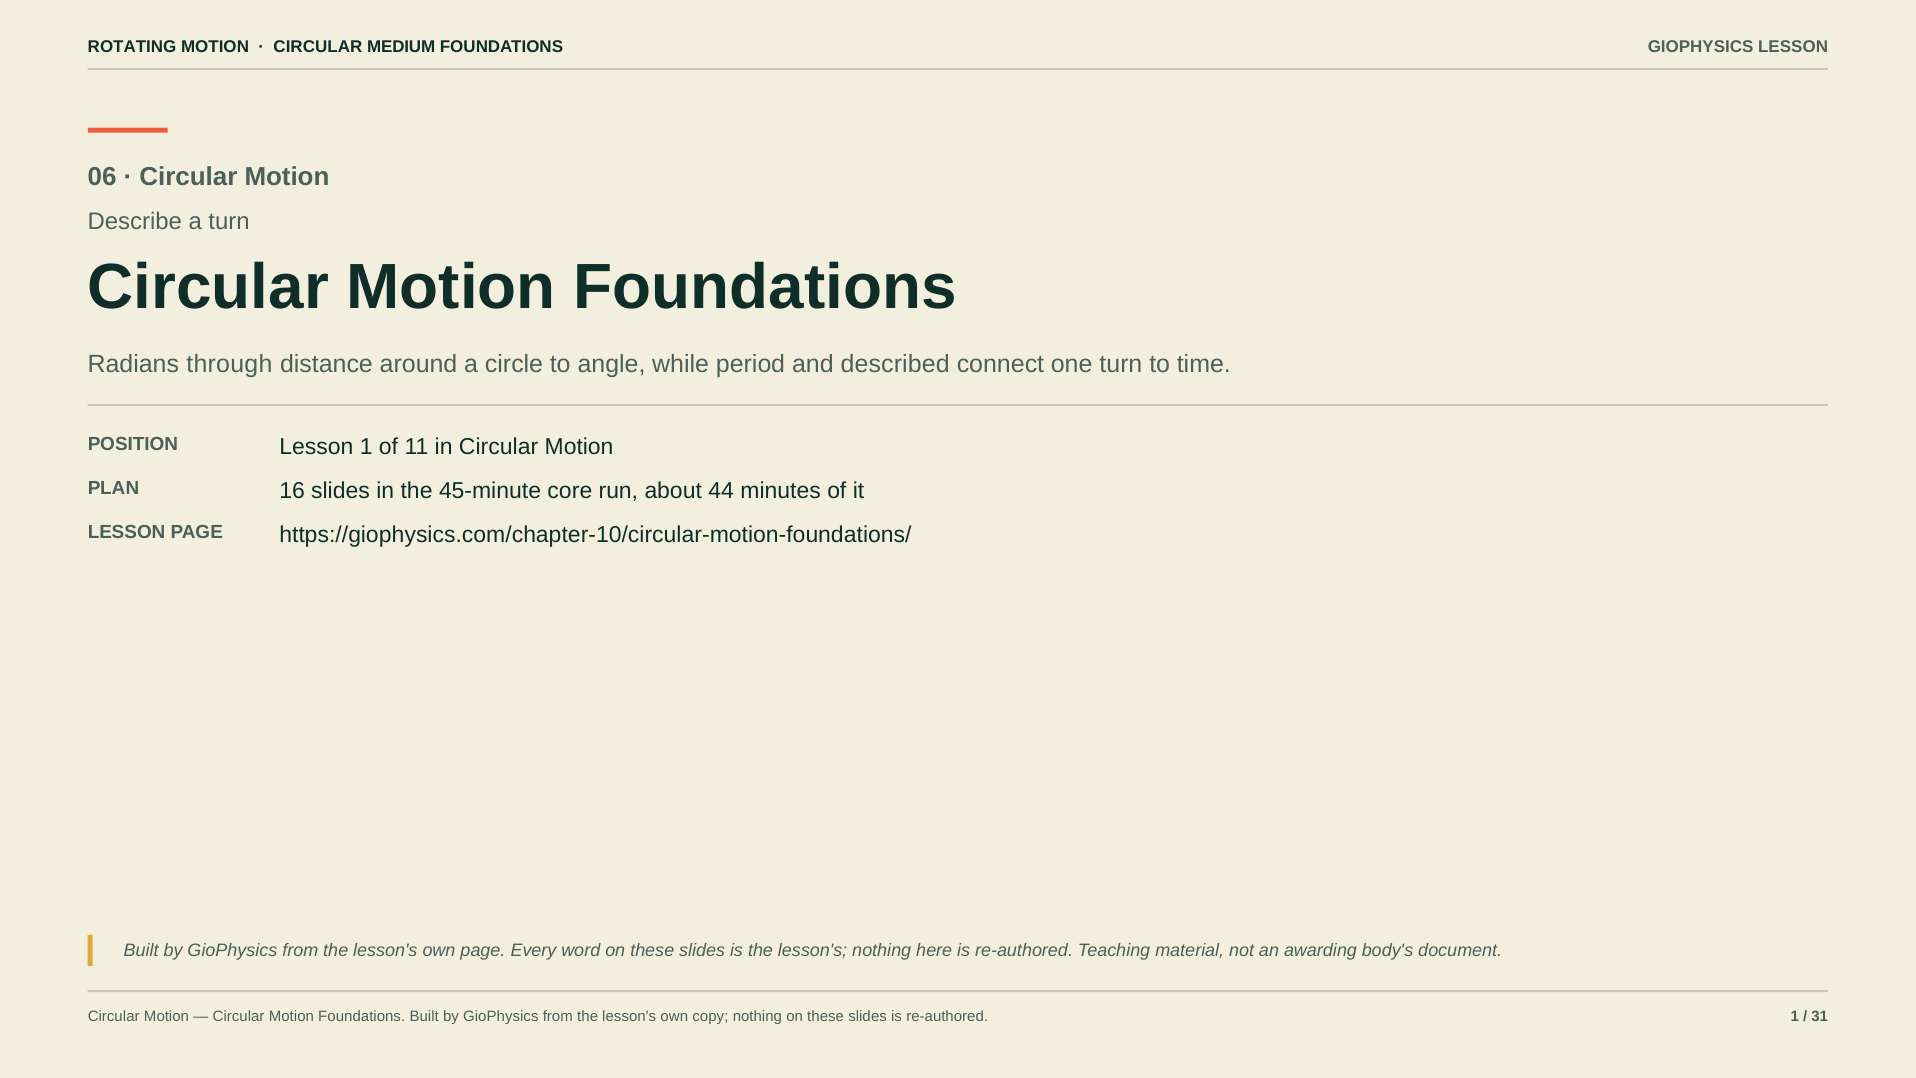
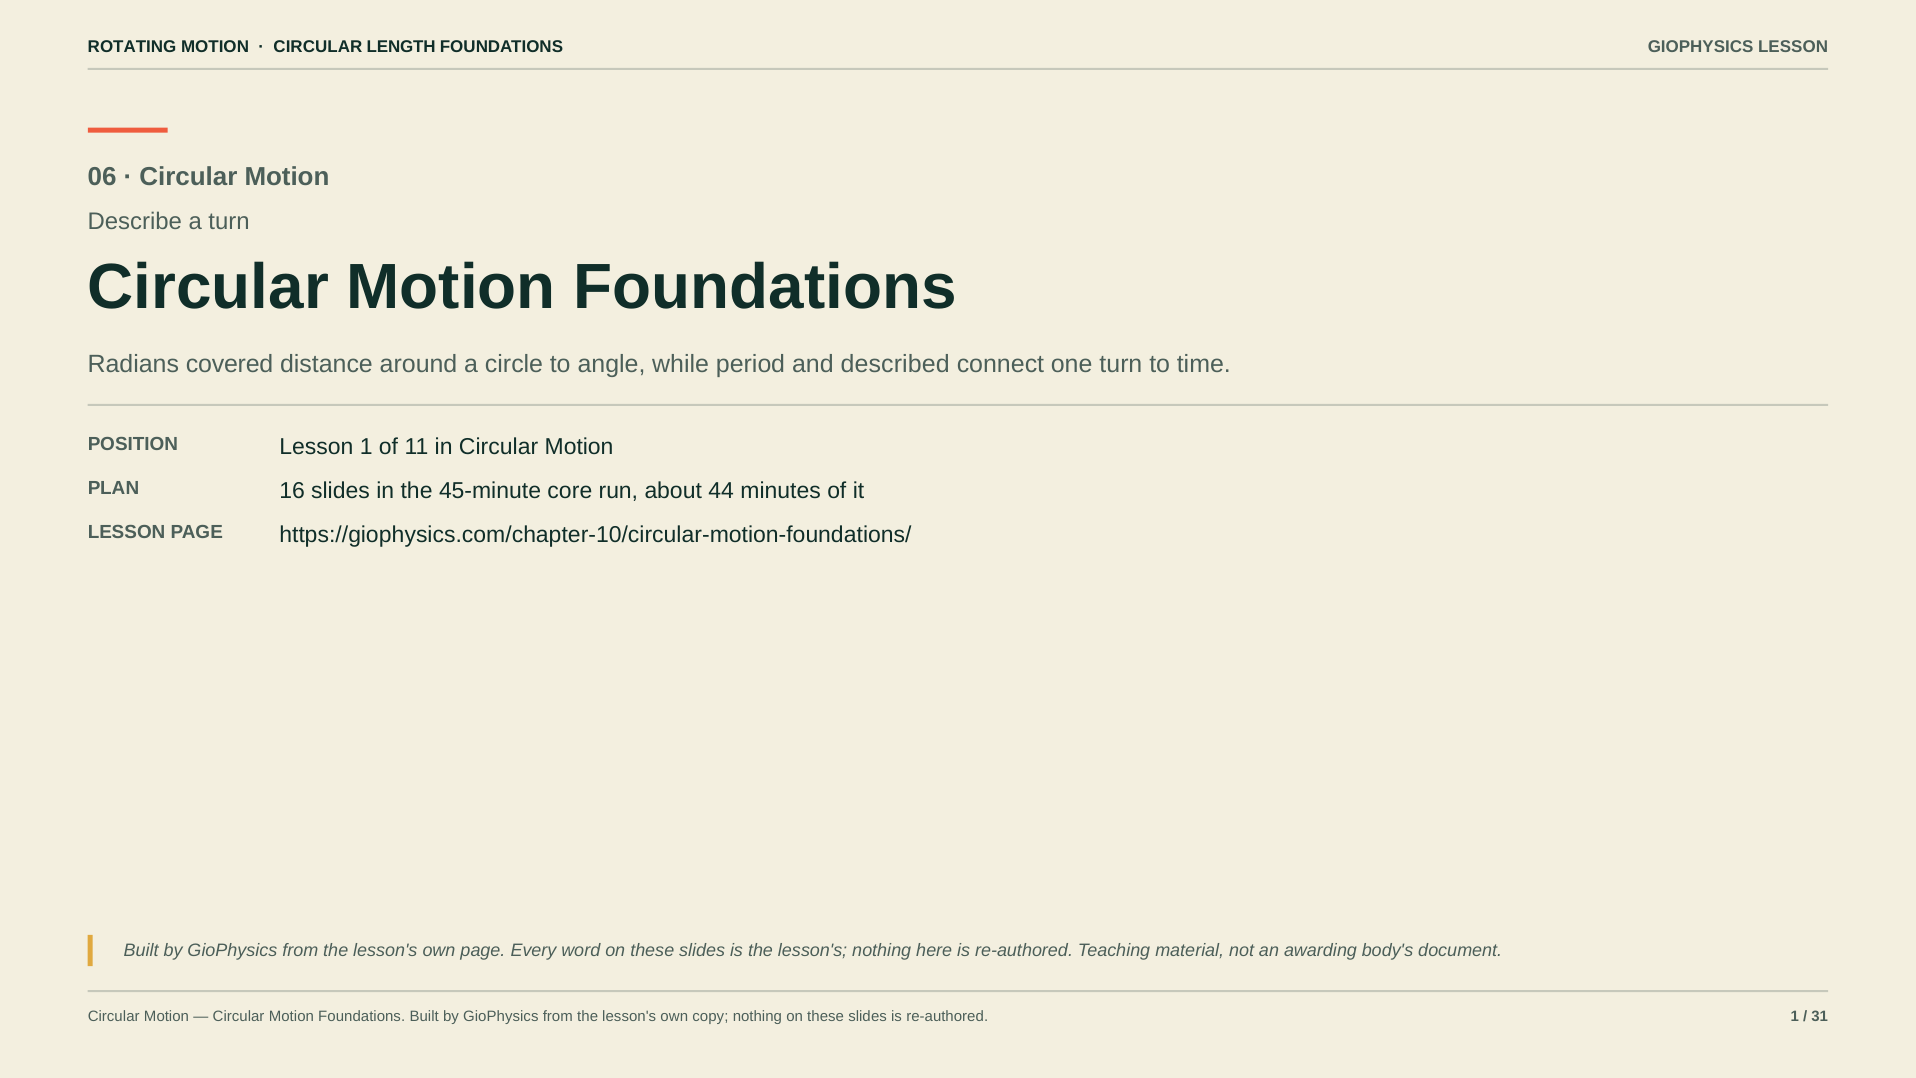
MEDIUM: MEDIUM -> LENGTH (401, 47)
through: through -> covered (230, 364)
